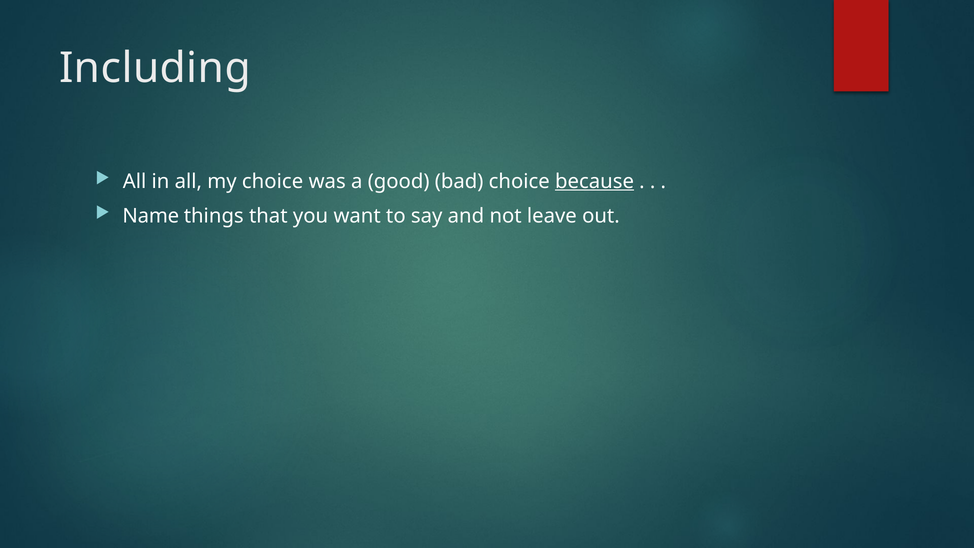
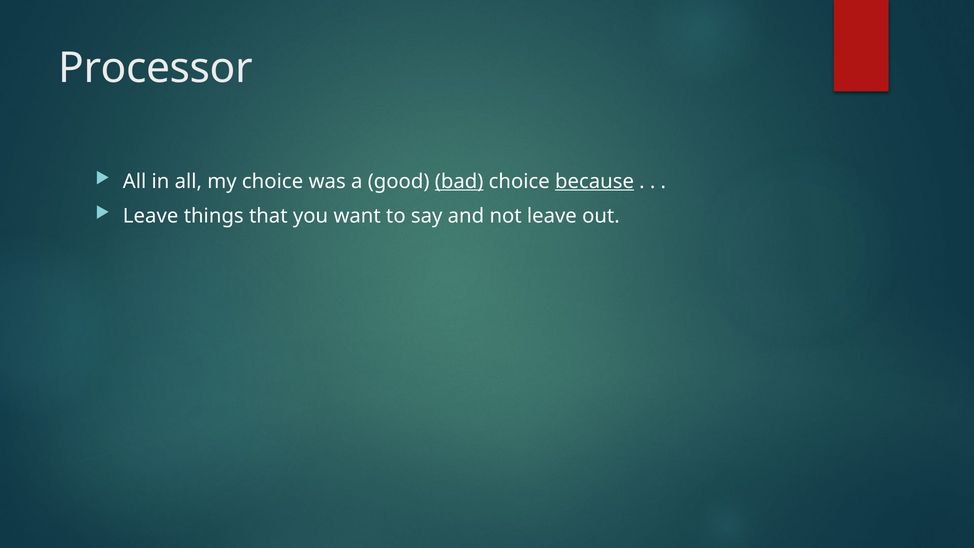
Including: Including -> Processor (155, 68)
bad underline: none -> present (459, 181)
Name: Name -> Leave (151, 216)
